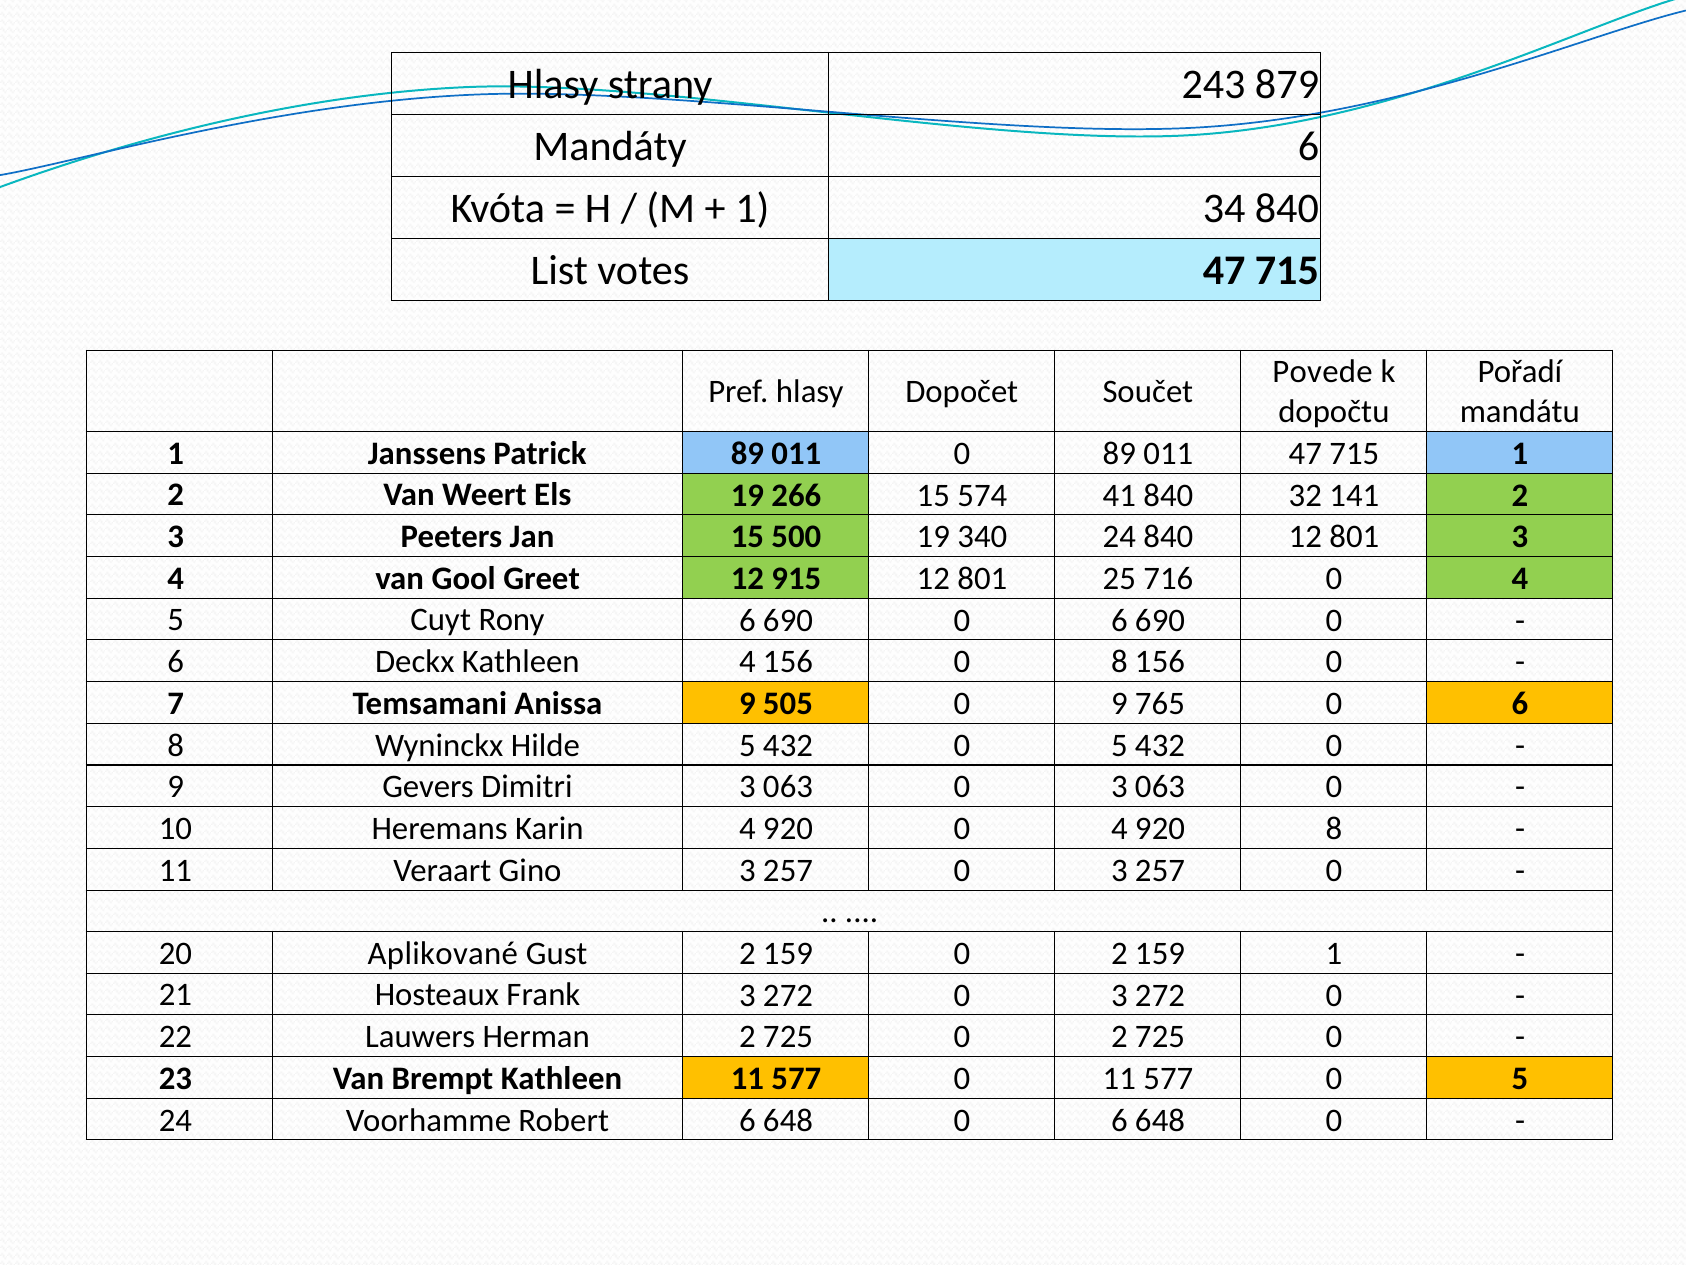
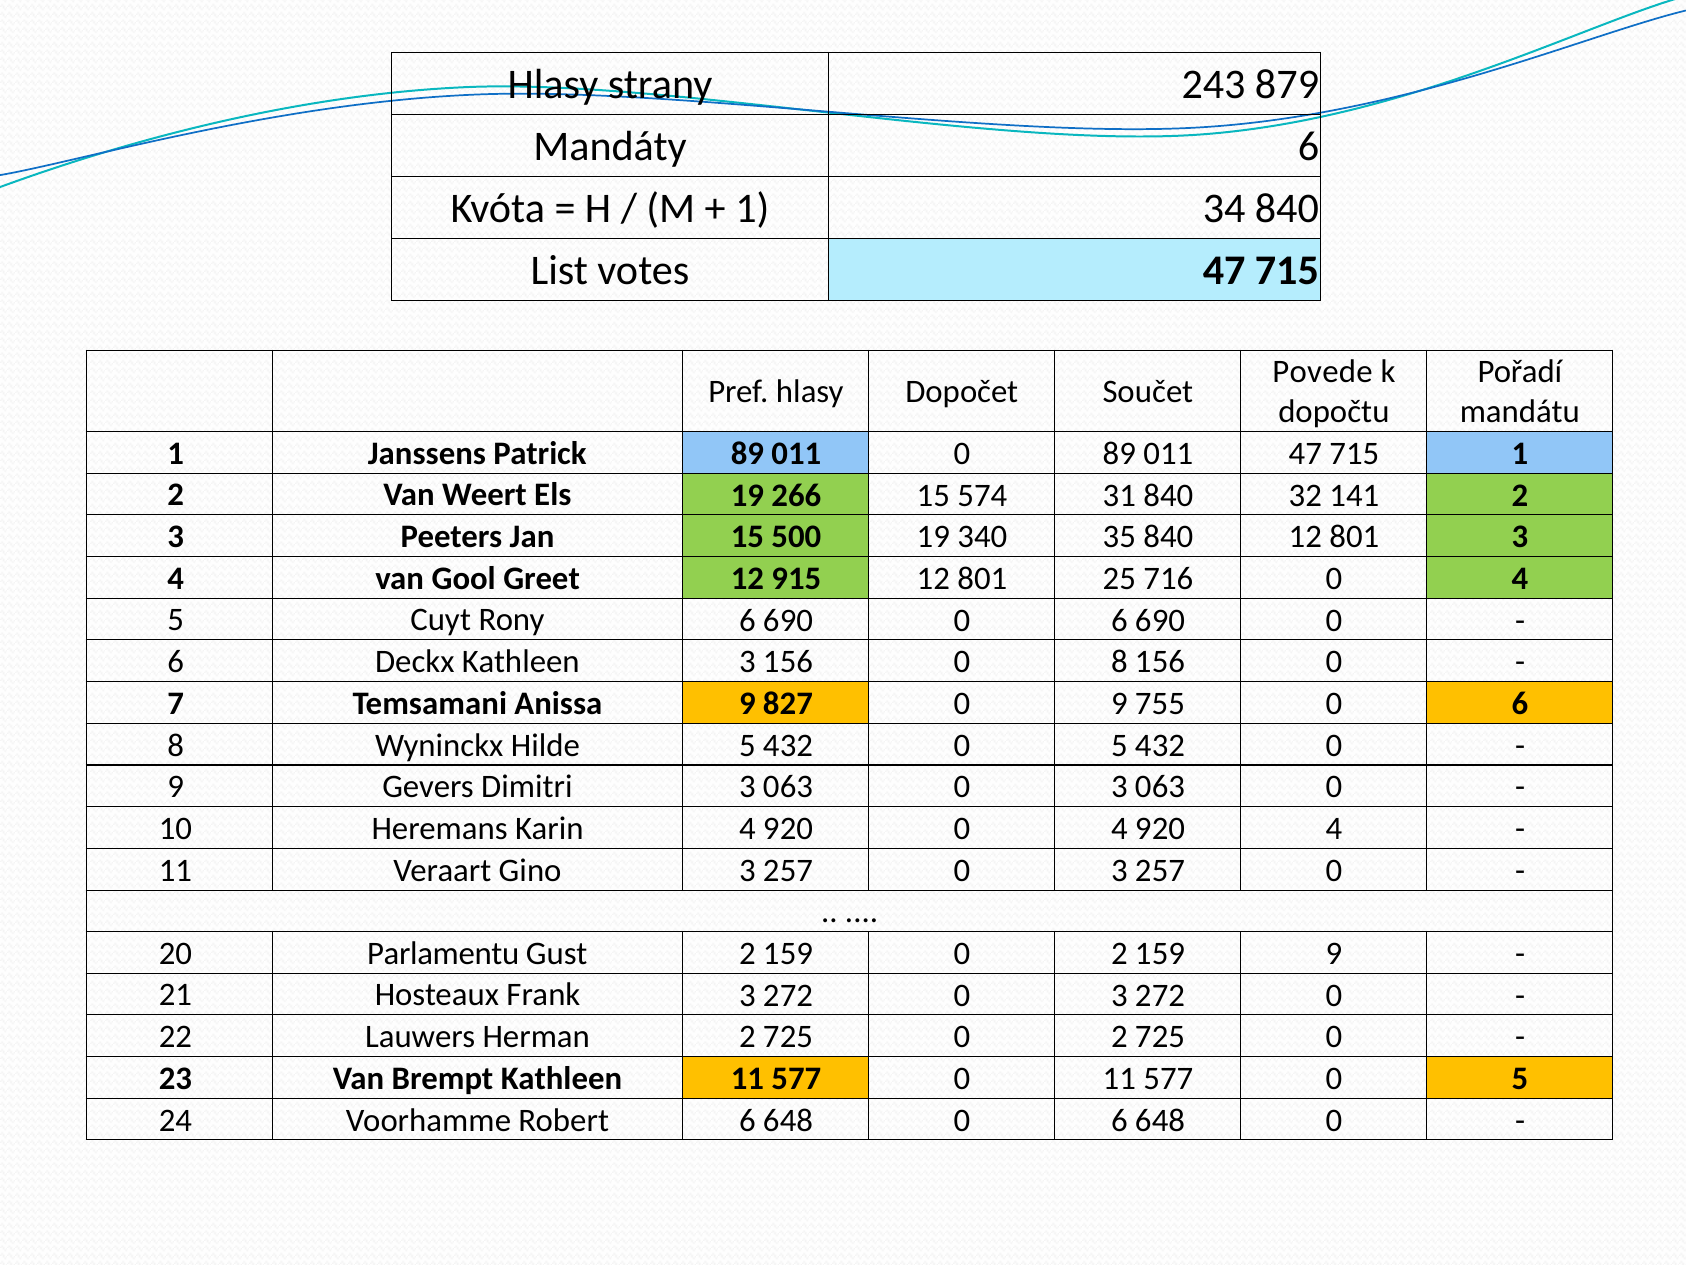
41: 41 -> 31 (1119, 495)
340 24: 24 -> 35 (1119, 537)
Kathleen 4: 4 -> 3 (747, 662)
505: 505 -> 827 (788, 703)
765: 765 -> 755 (1160, 703)
920 8: 8 -> 4 (1334, 828)
Aplikované: Aplikované -> Parlamentu (443, 953)
159 1: 1 -> 9 (1334, 953)
